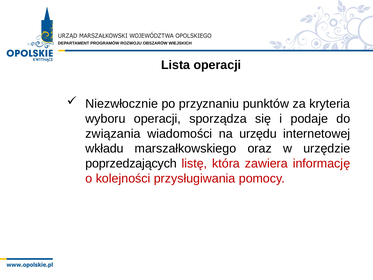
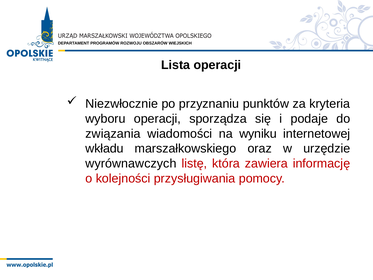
urzędu: urzędu -> wyniku (258, 134)
poprzedzających: poprzedzających -> wyrównawczych (131, 163)
